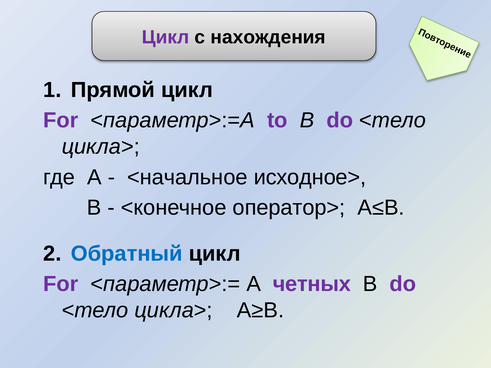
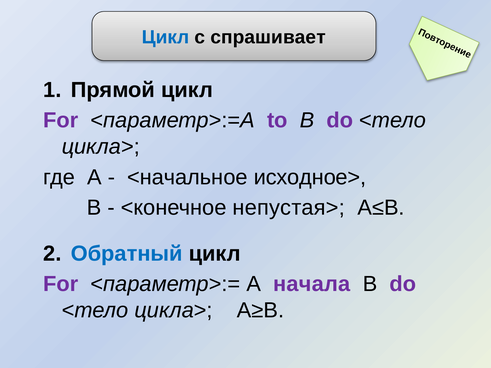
Цикл colour: purple -> blue (166, 37)
нахождения: нахождения -> спрашивает (268, 37)
оператор>: оператор> -> непустая> (289, 208)
четных: четных -> начала (312, 284)
